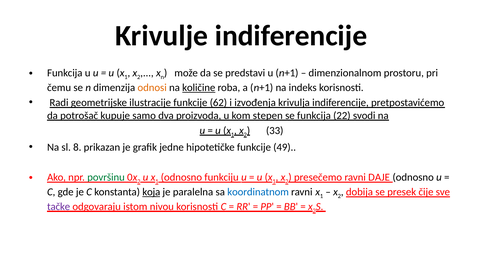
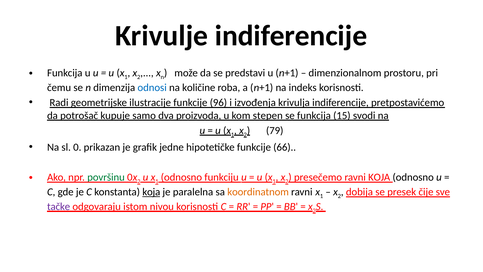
odnosi colour: orange -> blue (152, 88)
količine underline: present -> none (199, 88)
62: 62 -> 96 (218, 103)
22: 22 -> 15 (342, 115)
33: 33 -> 79 (275, 130)
8: 8 -> 0 (77, 147)
49: 49 -> 66 (285, 147)
ravni DAJE: DAJE -> KOJA (379, 177)
koordinatnom colour: blue -> orange (258, 192)
